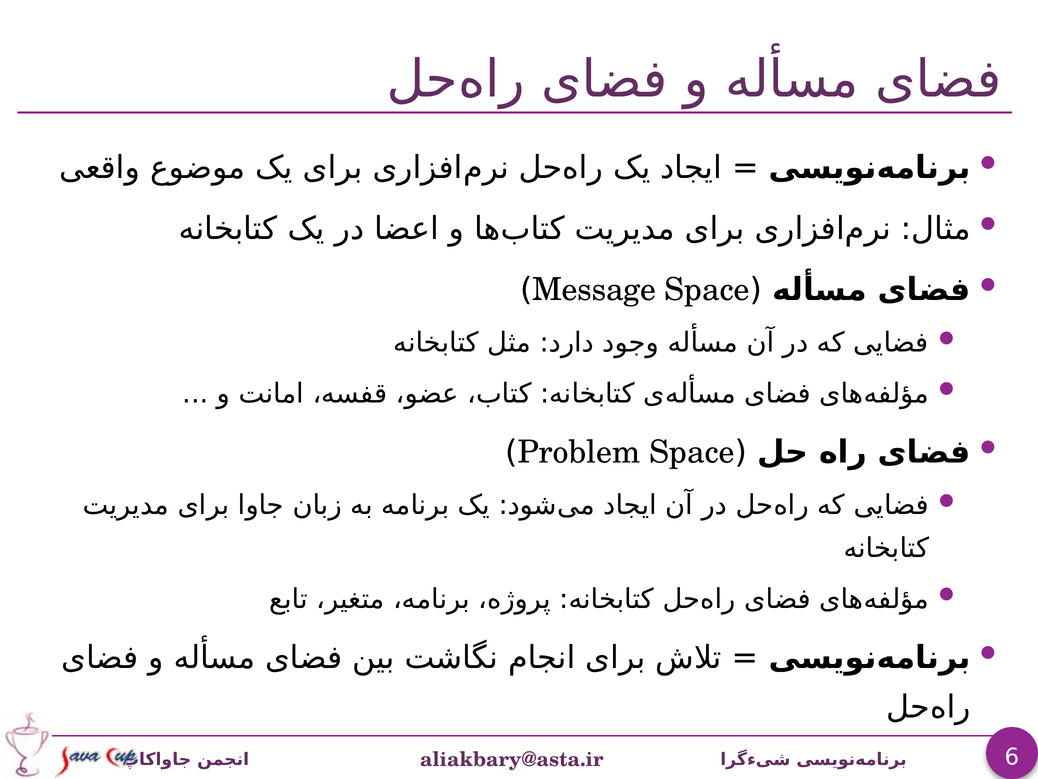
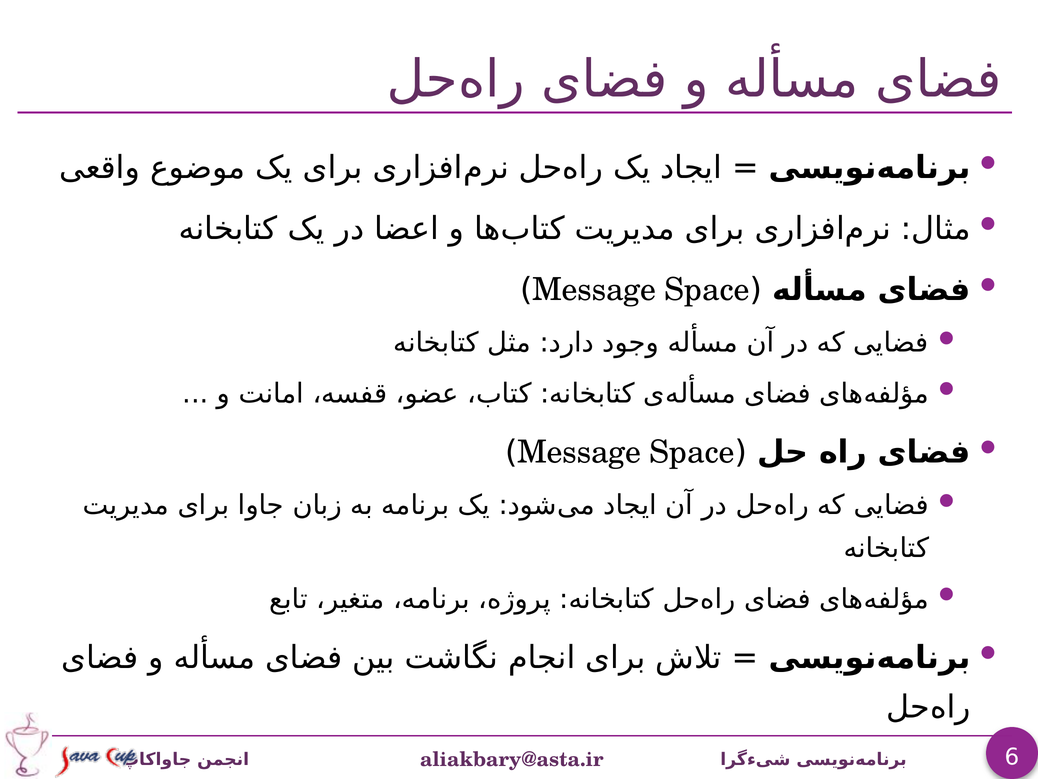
Problem: Problem -> Message (579, 452)
